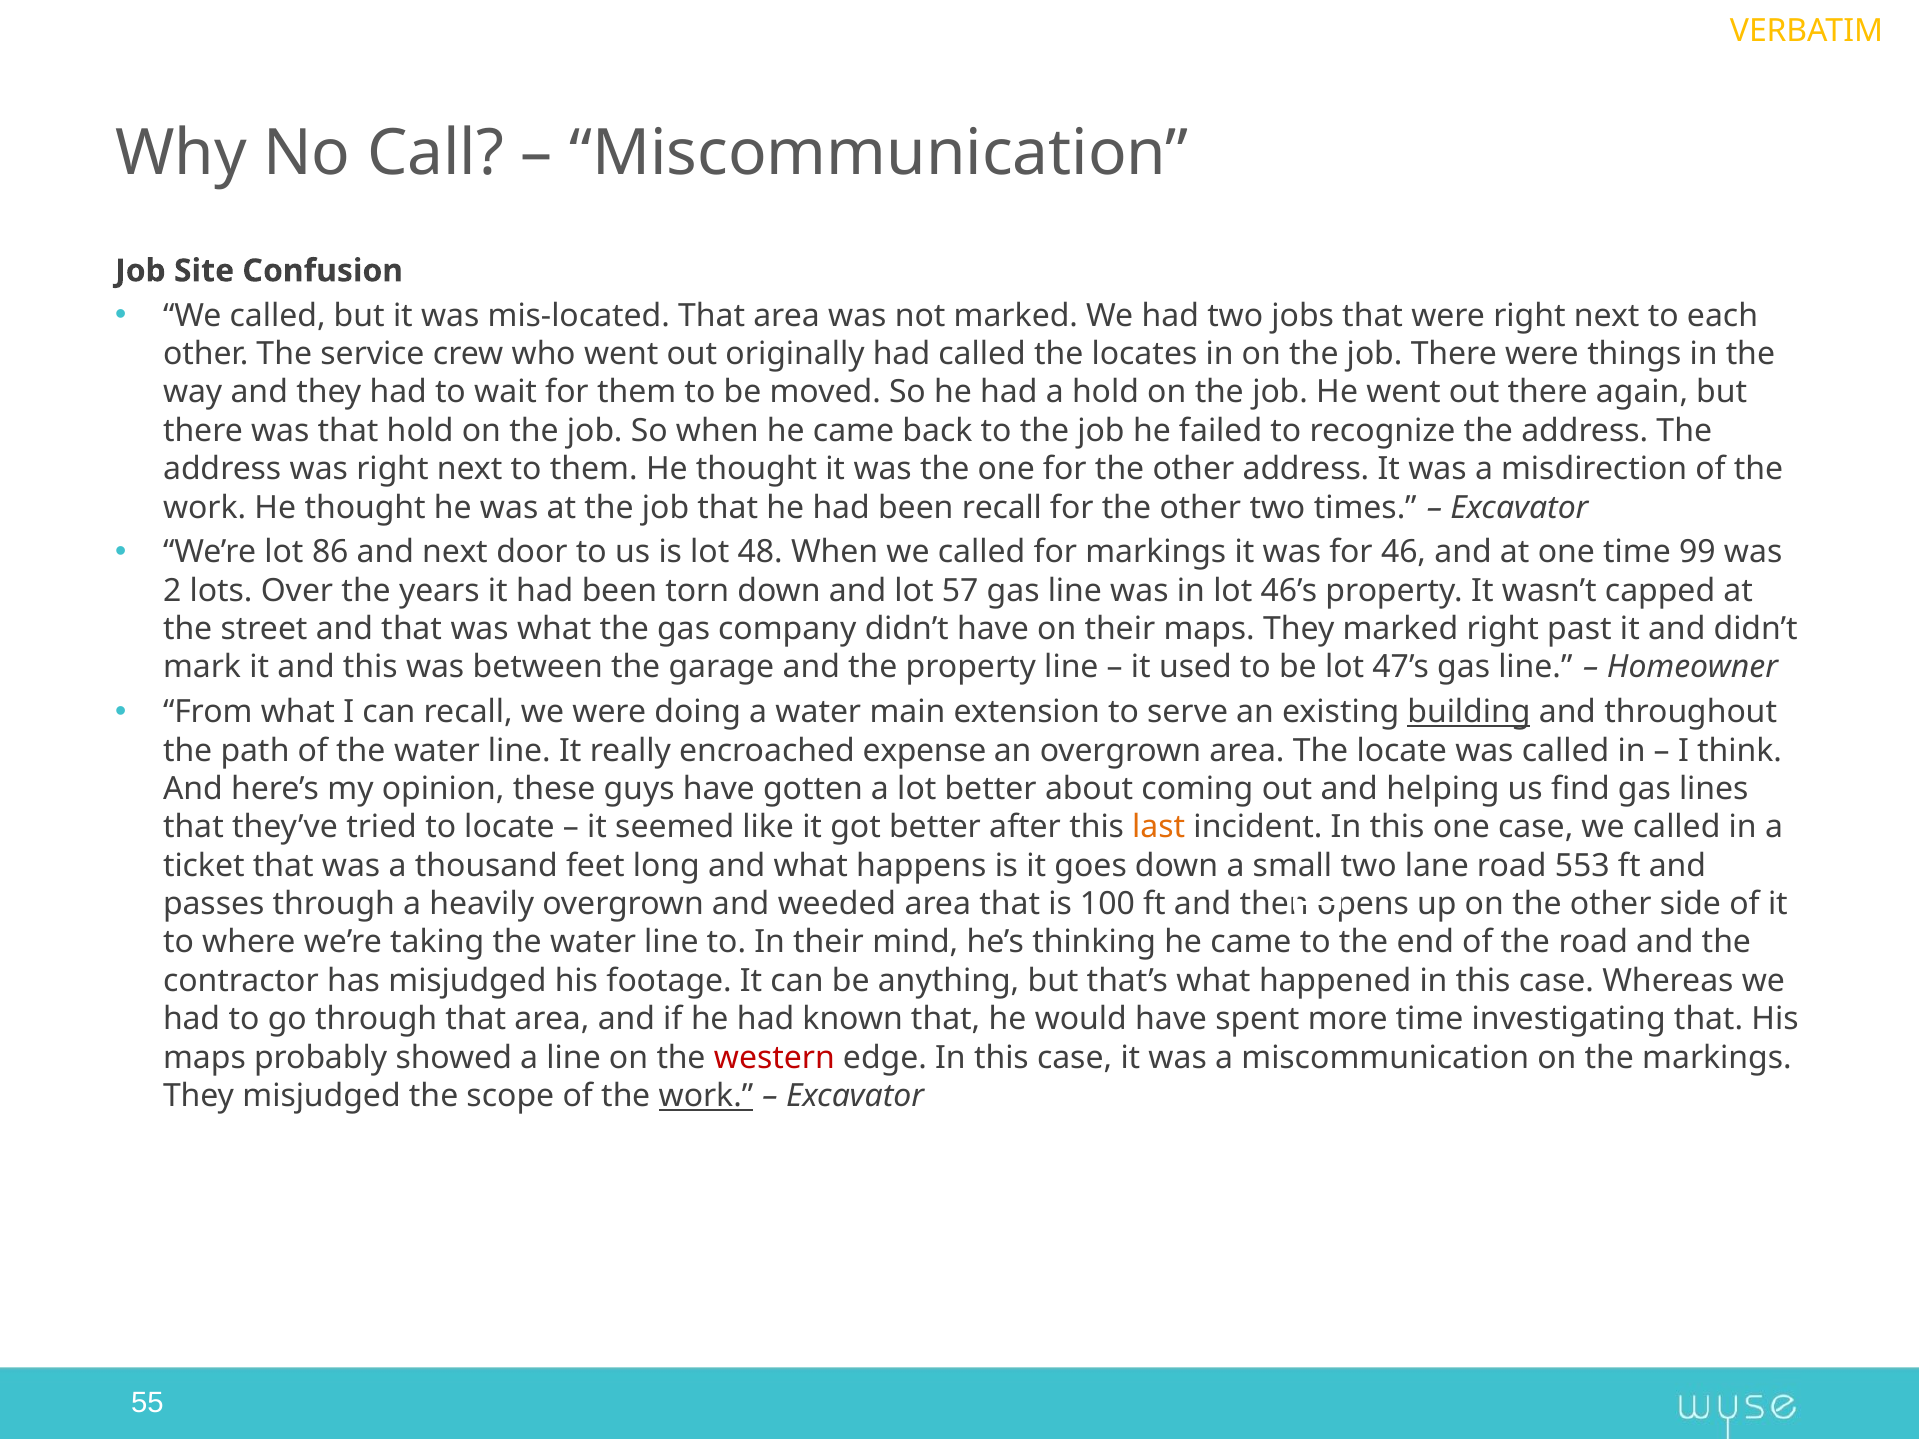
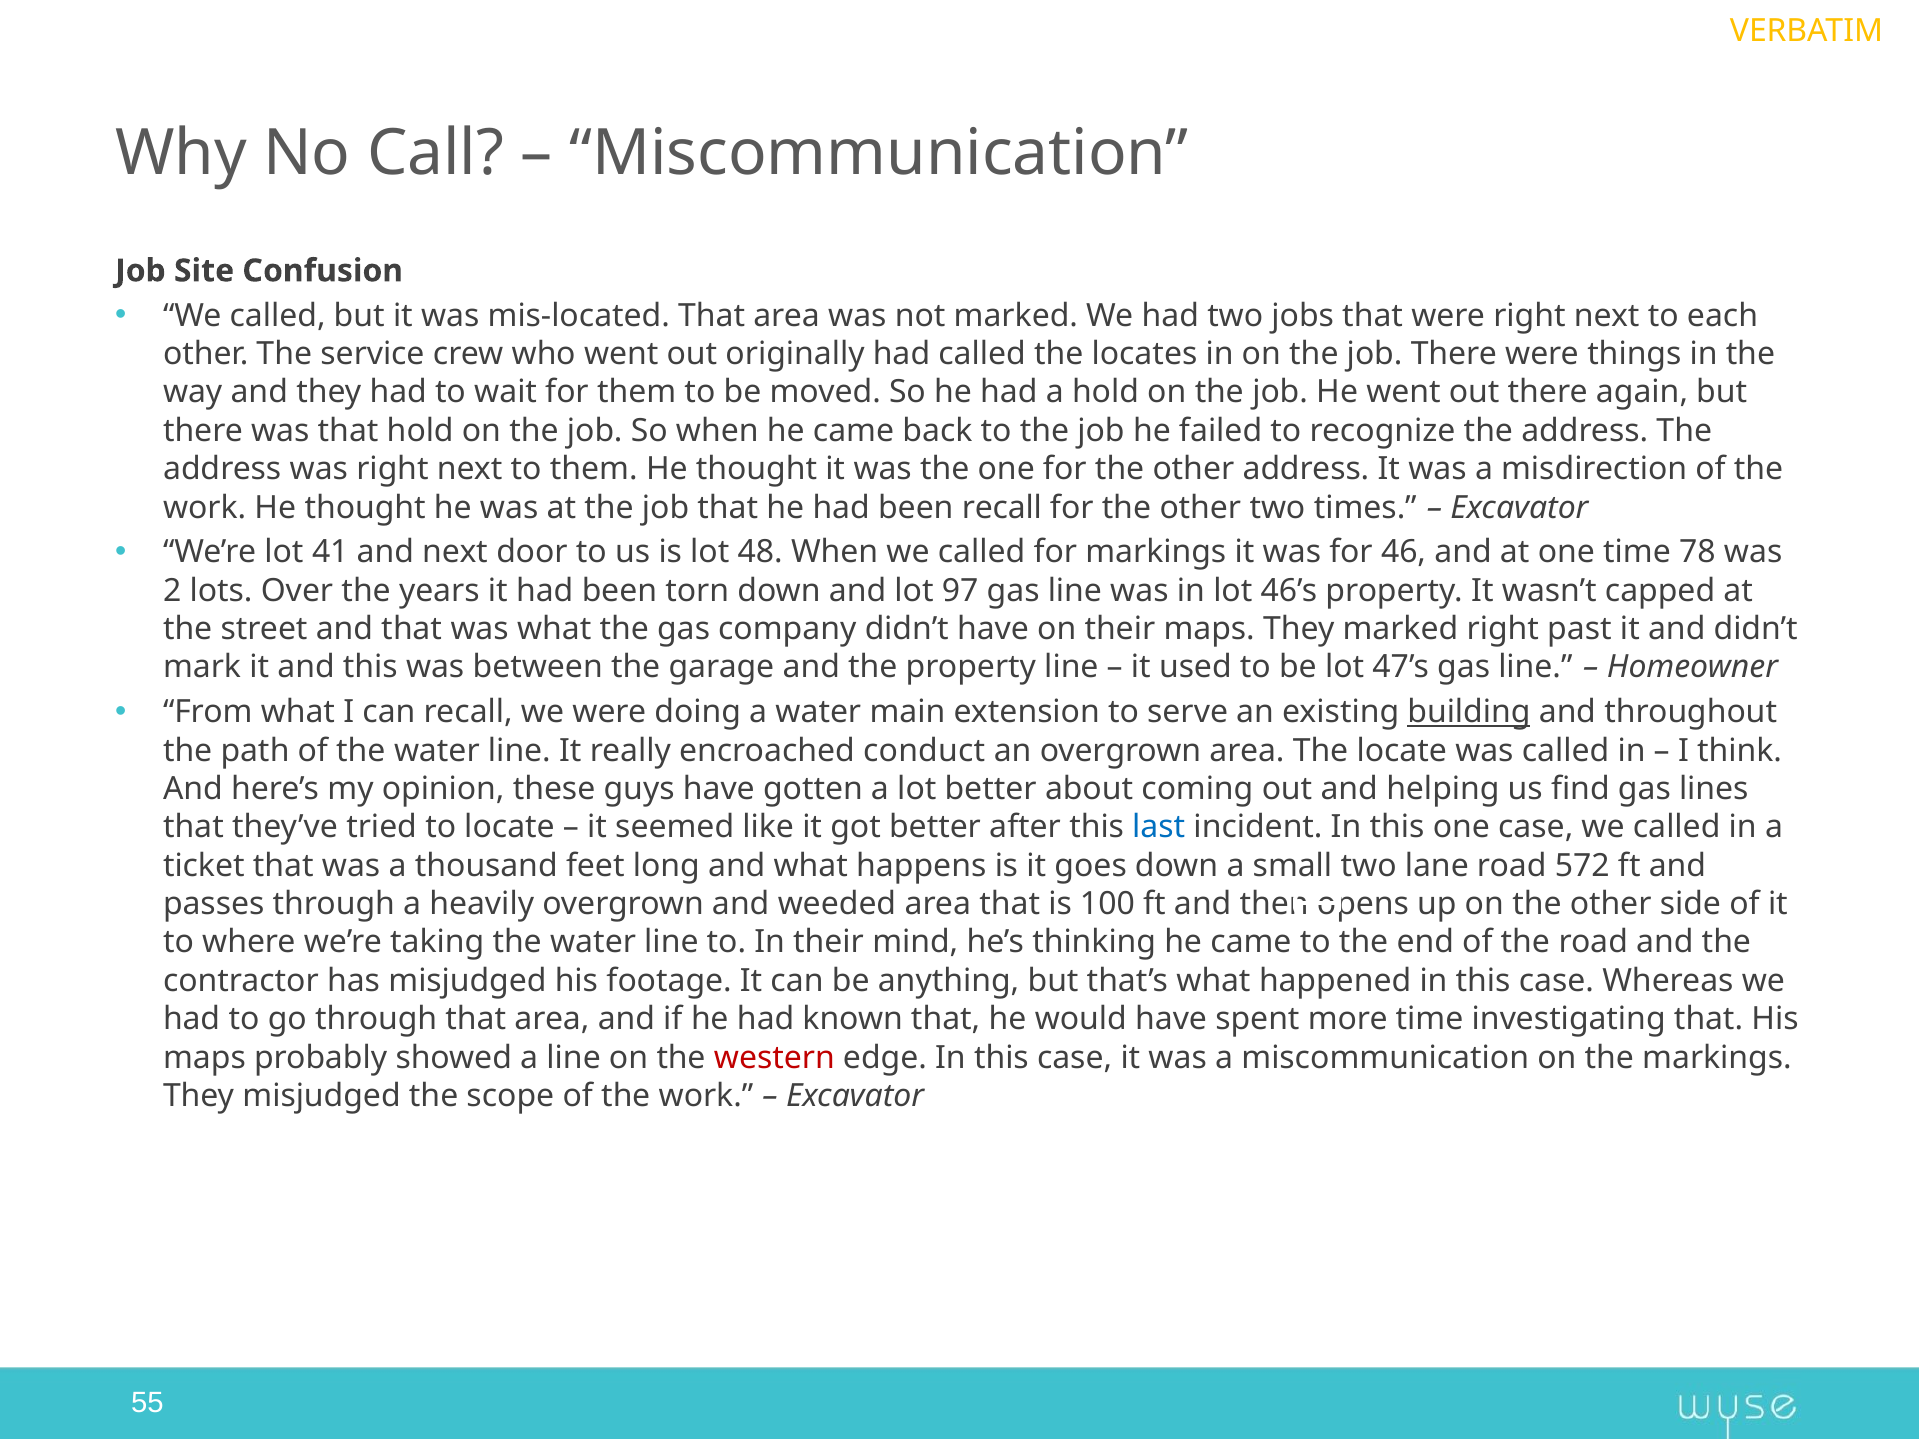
86: 86 -> 41 (330, 552)
99: 99 -> 78 (1697, 552)
57: 57 -> 97 (960, 591)
expense: expense -> conduct (924, 751)
last colour: orange -> blue (1159, 827)
553: 553 -> 572 (1582, 866)
work underline: present -> none (706, 1096)
